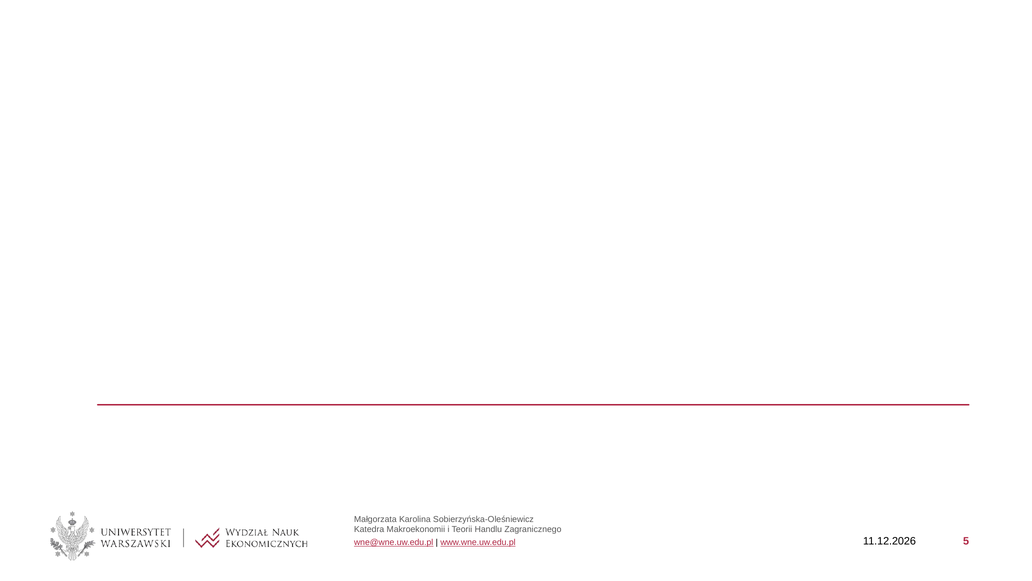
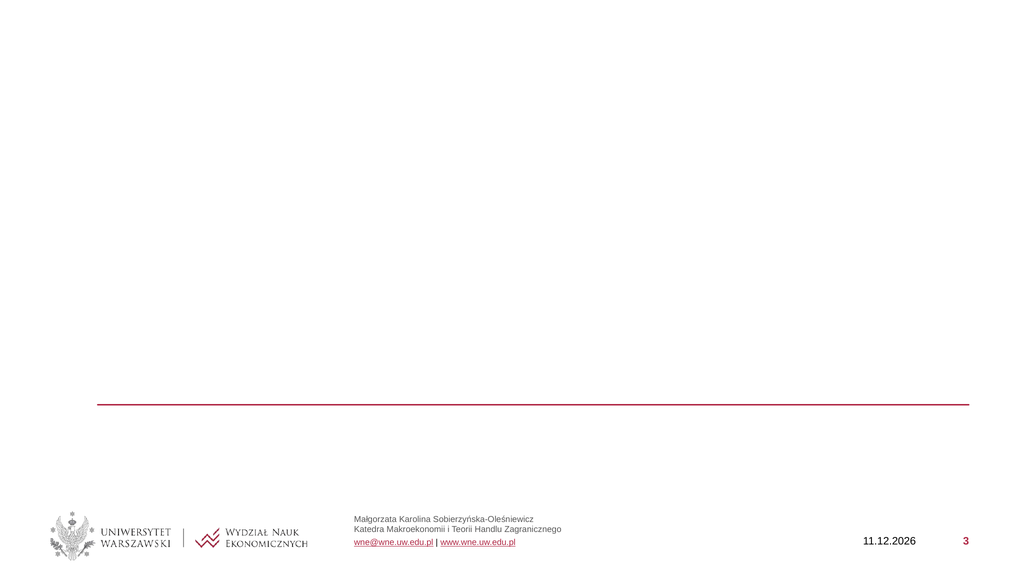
5: 5 -> 3 (966, 541)
